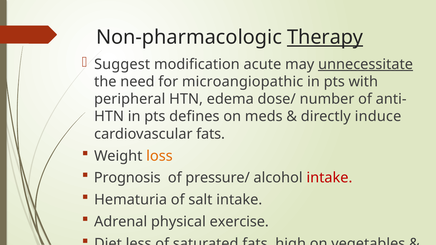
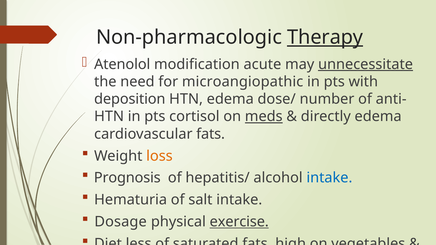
Suggest: Suggest -> Atenolol (122, 64)
peripheral: peripheral -> deposition (130, 99)
defines: defines -> cortisol (194, 117)
meds underline: none -> present (264, 117)
directly induce: induce -> edema (378, 117)
pressure/: pressure/ -> hepatitis/ (218, 178)
intake colour: red -> blue (329, 178)
Adrenal: Adrenal -> Dosage (121, 222)
exercise underline: none -> present (239, 222)
